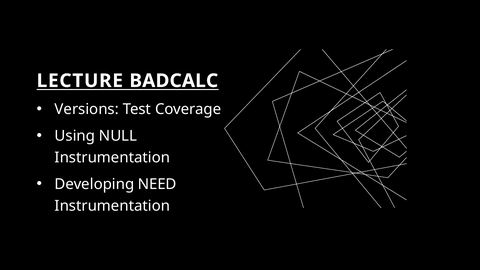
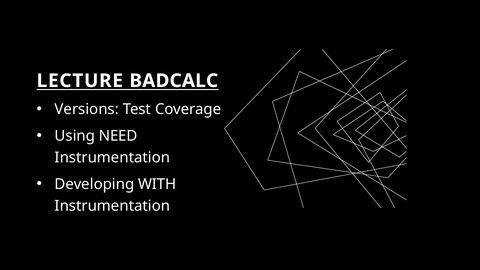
NULL: NULL -> NEED (118, 136)
NEED: NEED -> WITH (157, 184)
